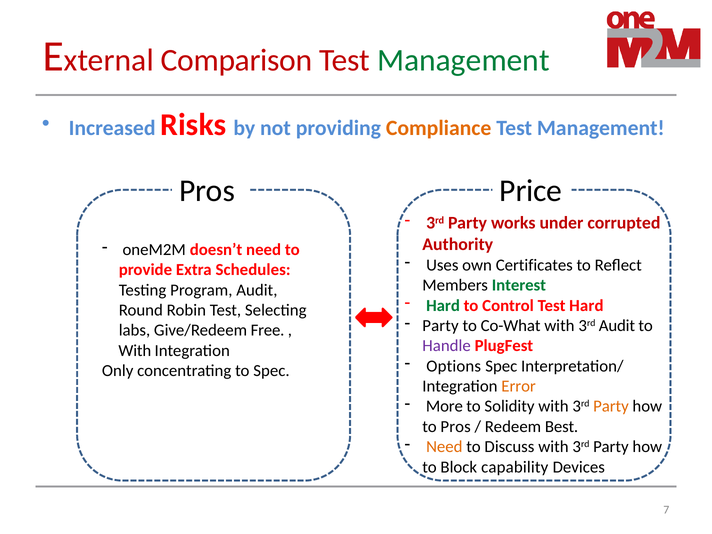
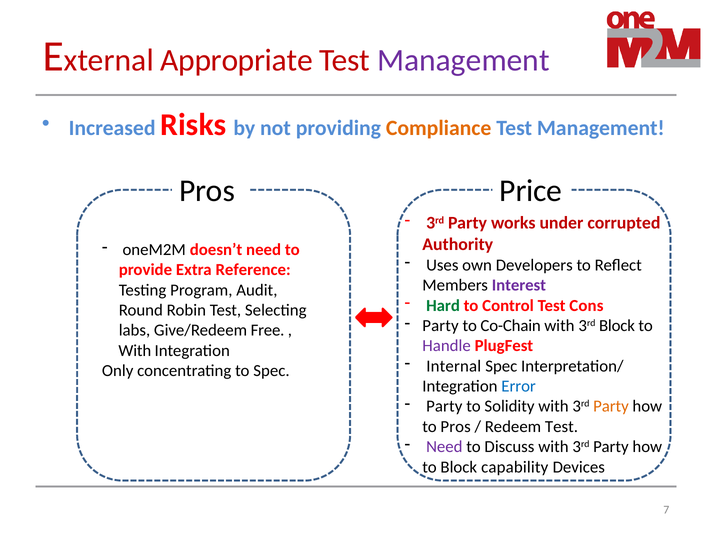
Comparison: Comparison -> Appropriate (237, 60)
Management colour: green -> purple (463, 60)
Certificates: Certificates -> Developers (534, 265)
Schedules: Schedules -> Reference (253, 270)
Interest colour: green -> purple (519, 285)
Test Hard: Hard -> Cons (586, 306)
Co-What: Co-What -> Co-Chain (511, 326)
3rd Audit: Audit -> Block (617, 326)
Options: Options -> Internal (454, 366)
Error colour: orange -> blue (519, 386)
More: More -> Party (444, 406)
Redeem Best: Best -> Test (562, 427)
Need colour: orange -> purple (444, 447)
